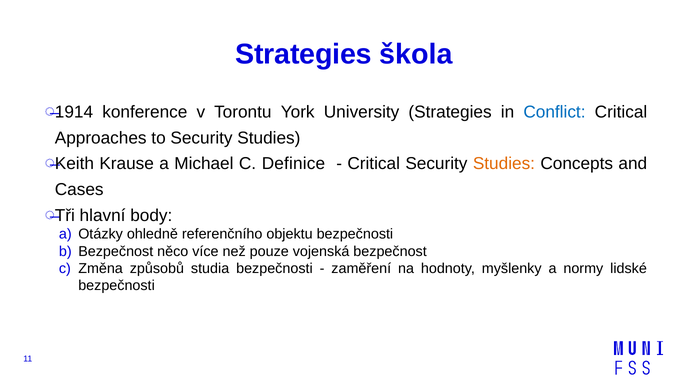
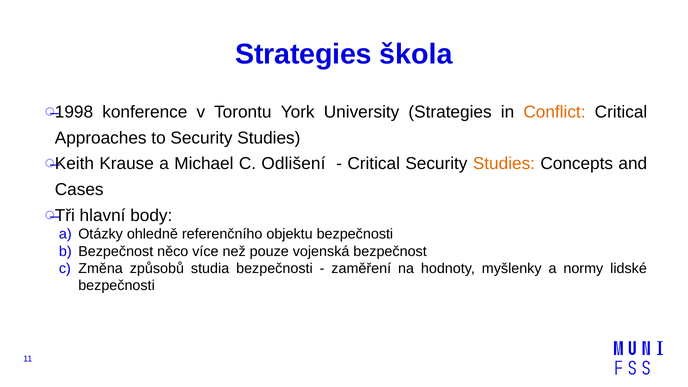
1914: 1914 -> 1998 (74, 112)
Conflict colour: blue -> orange (554, 112)
Definice: Definice -> Odlišení (293, 164)
